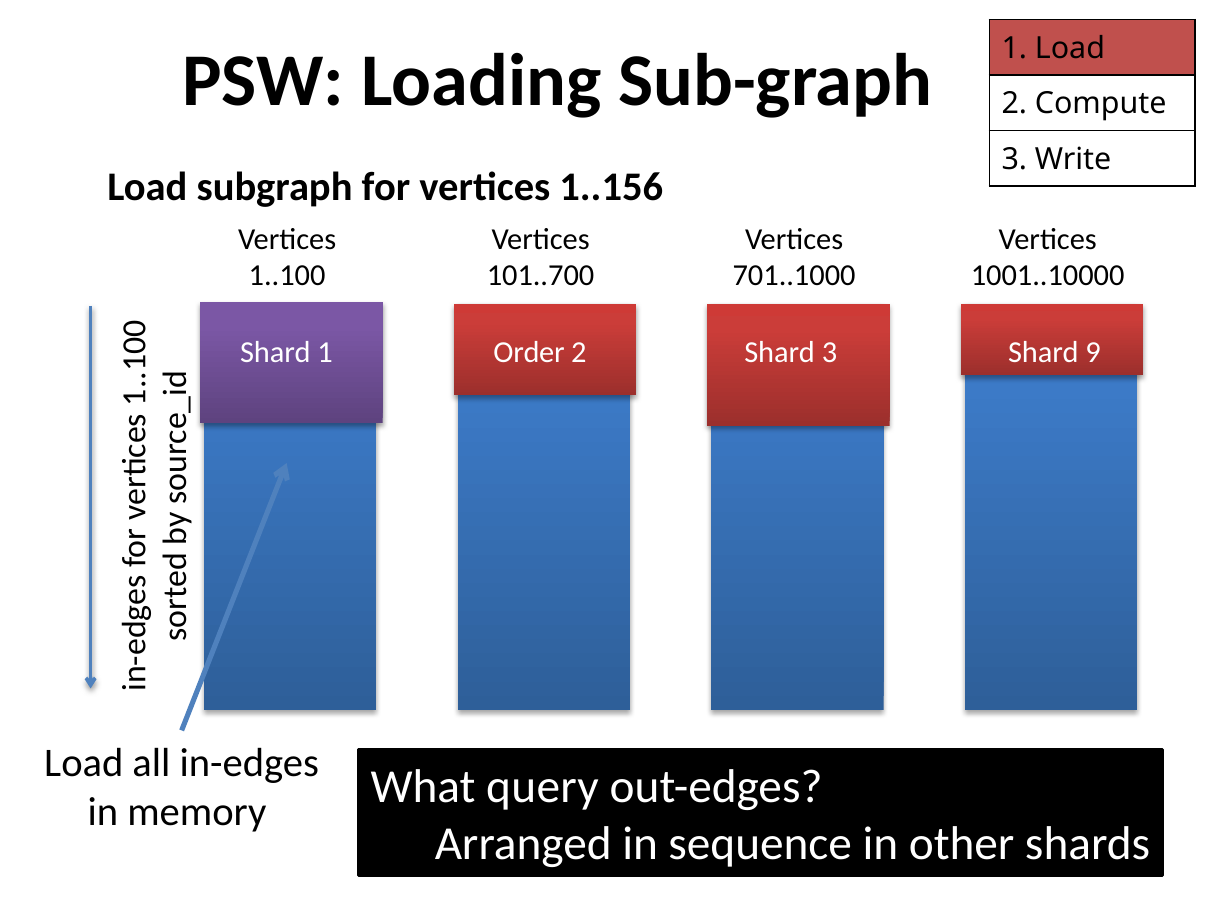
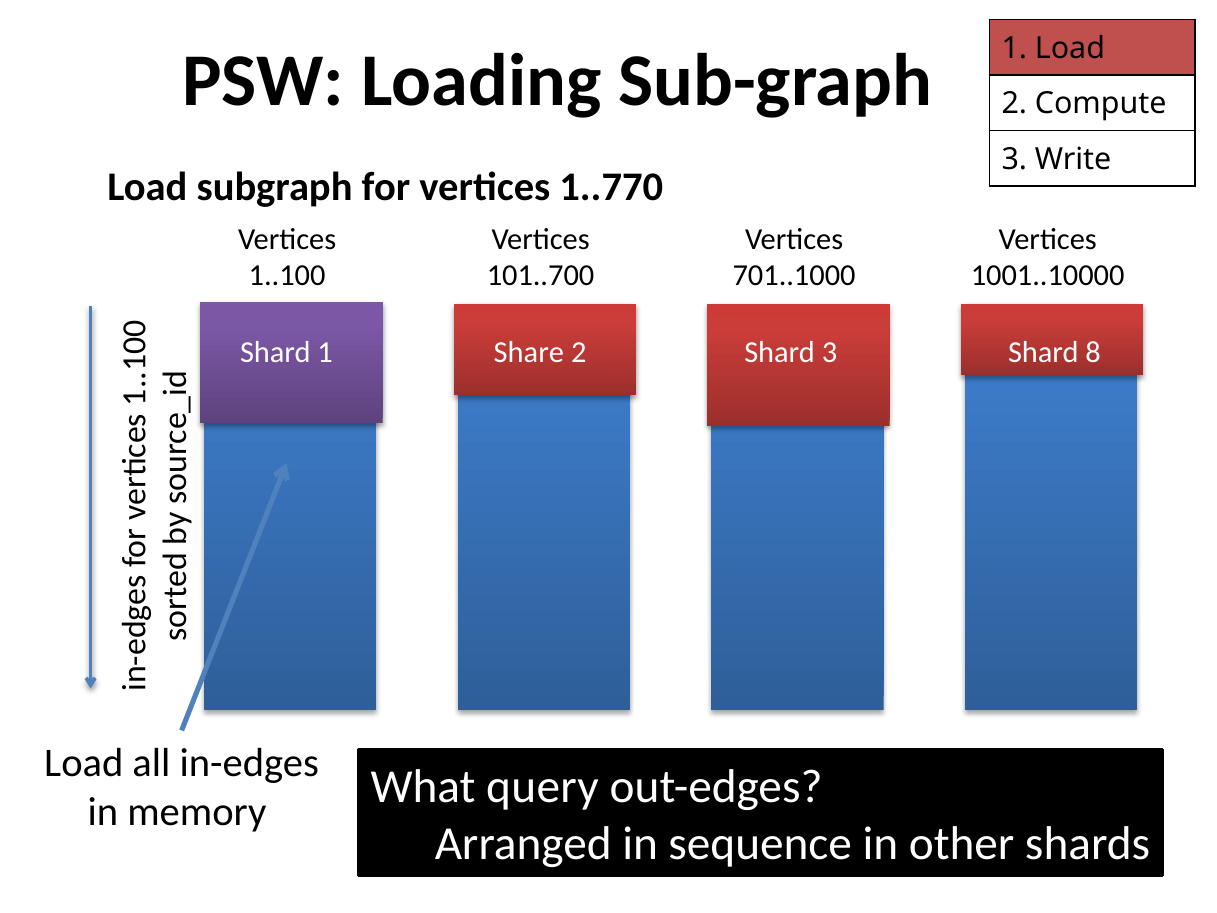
1..156: 1..156 -> 1..770 (611, 187)
Order: Order -> Share (529, 352)
9: 9 -> 8 (1093, 352)
